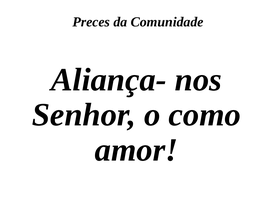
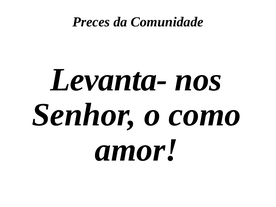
Aliança-: Aliança- -> Levanta- (109, 80)
